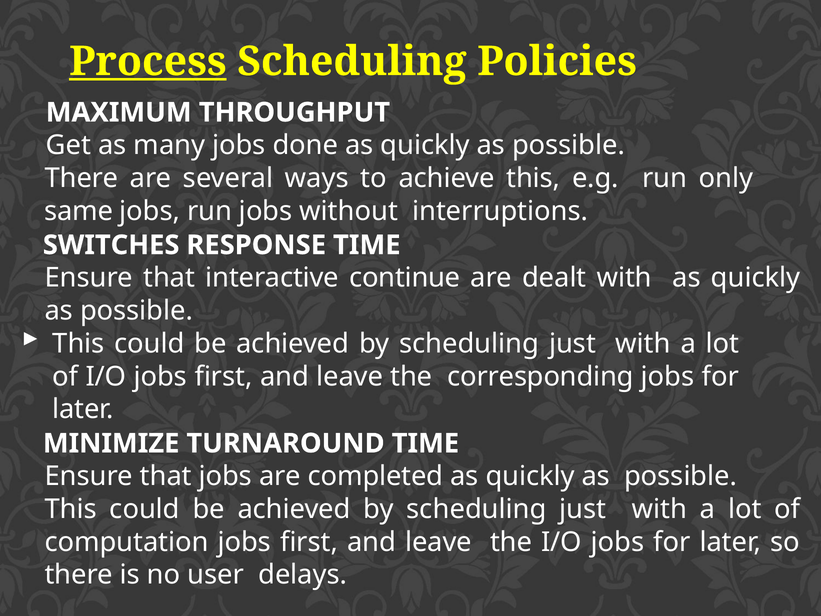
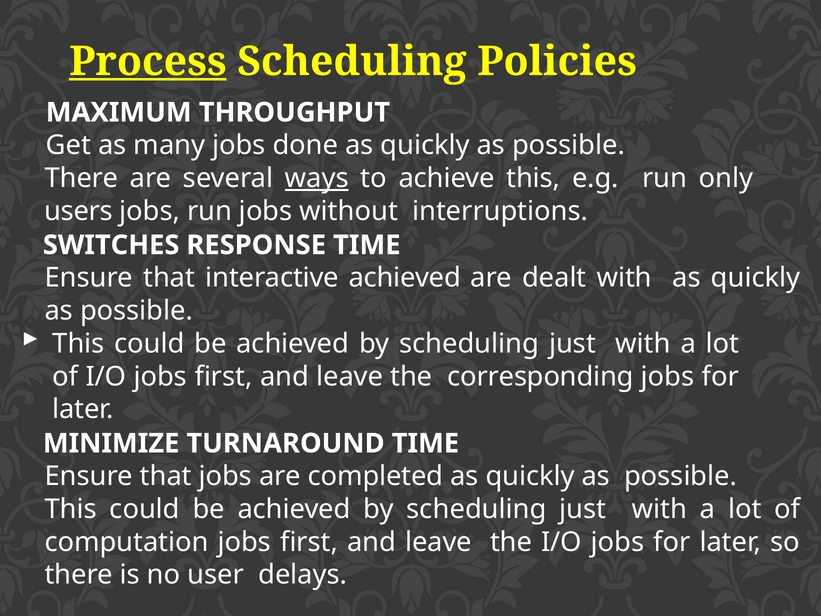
ways underline: none -> present (317, 178)
same: same -> users (79, 211)
interactive continue: continue -> achieved (405, 278)
